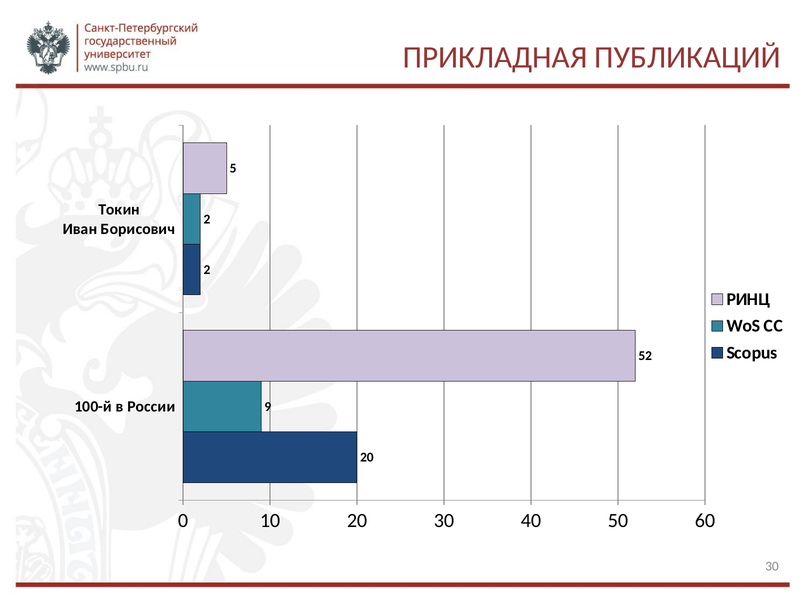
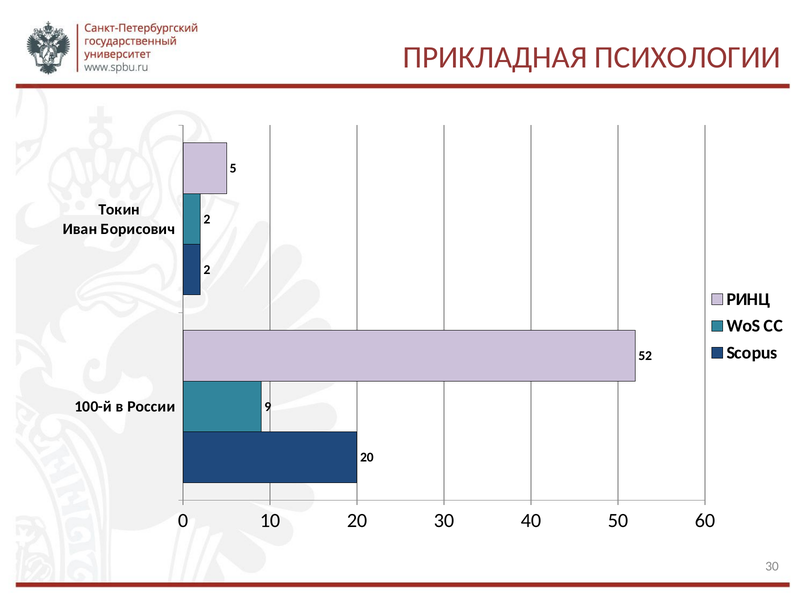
ПУБЛИКАЦИЙ: ПУБЛИКАЦИЙ -> ПСИХОЛОГИИ (688, 57)
